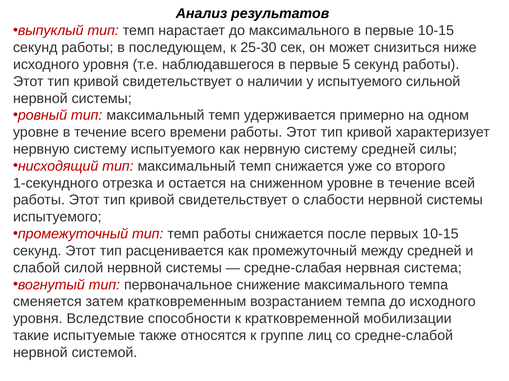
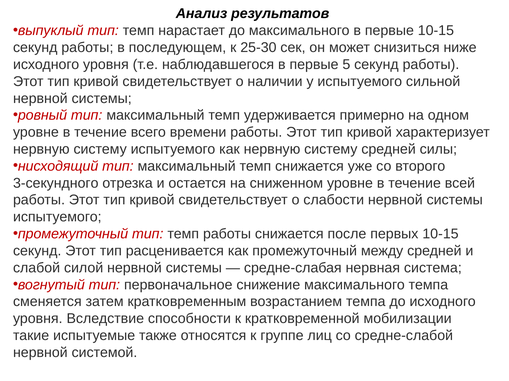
1-секундного: 1-секундного -> 3-секундного (56, 183)
